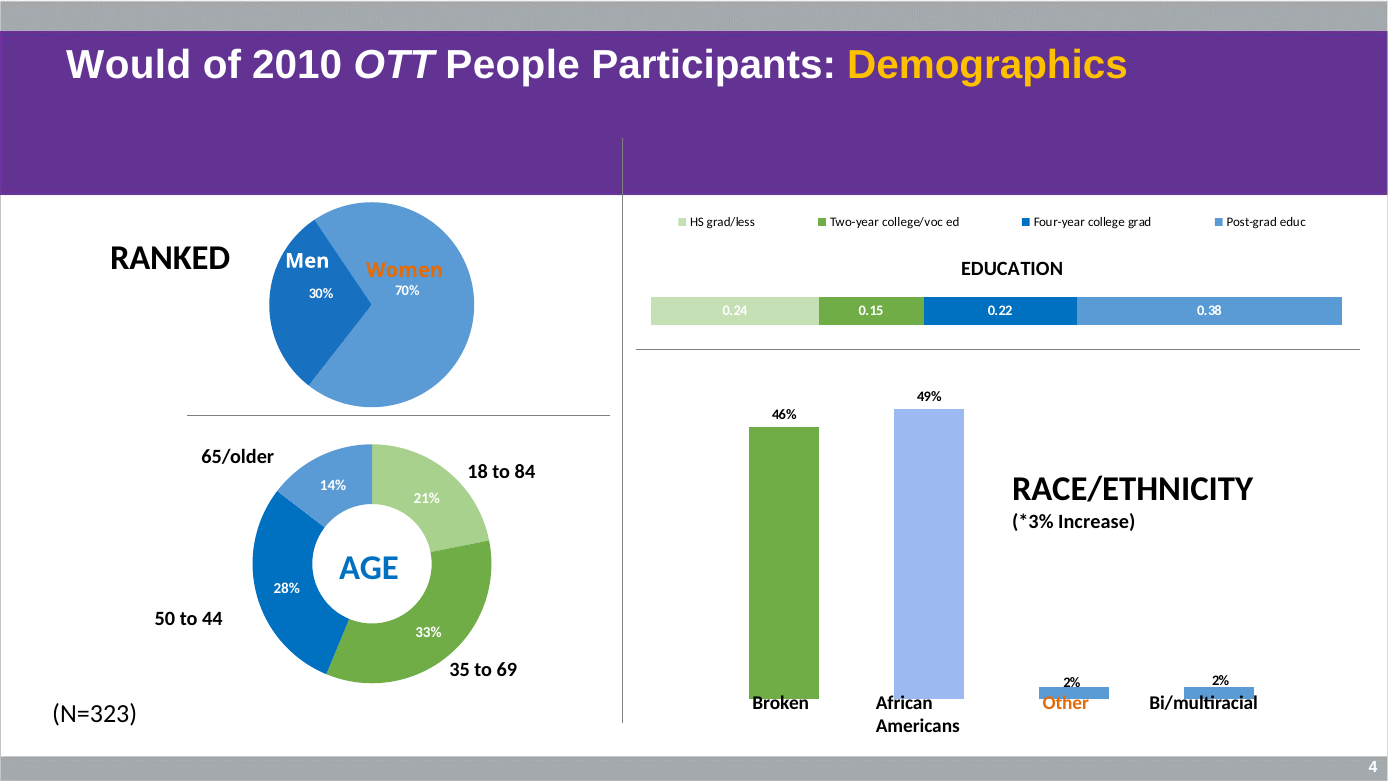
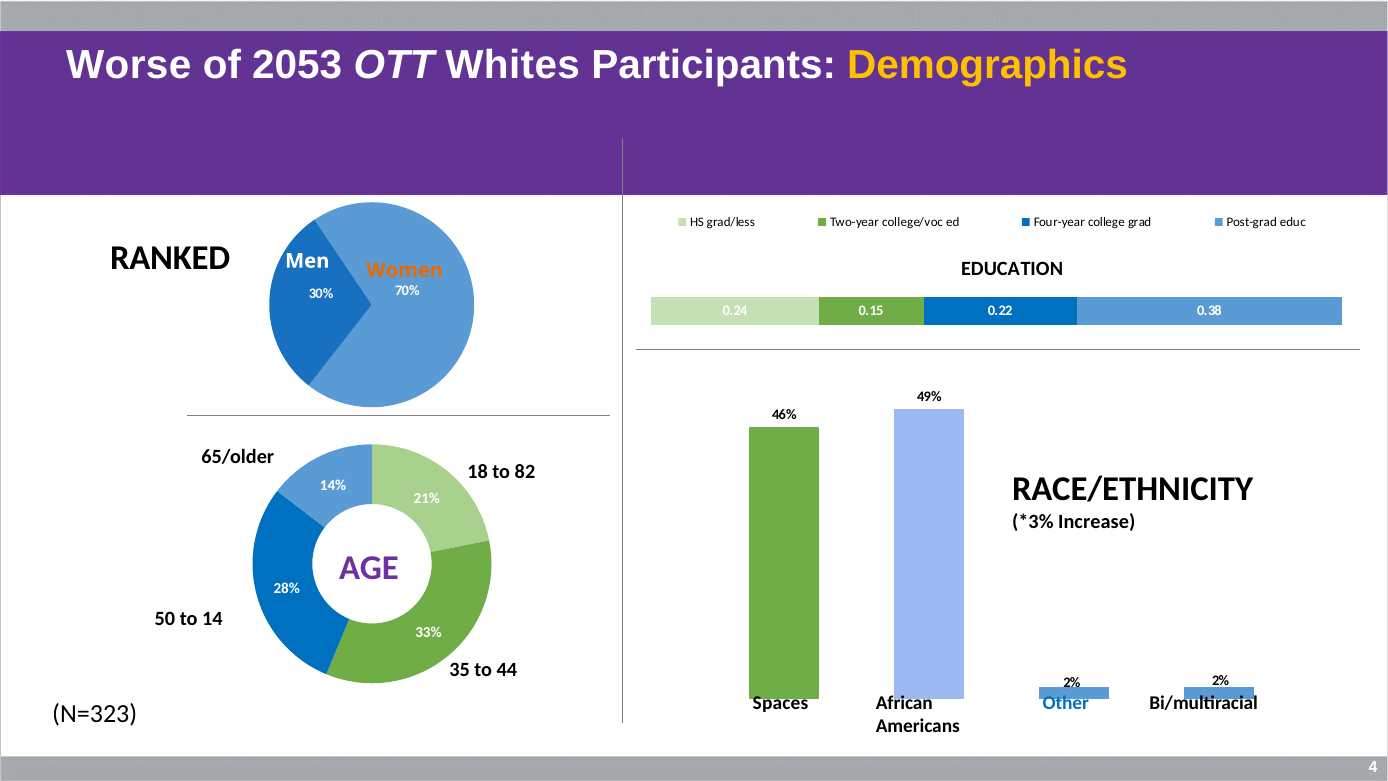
Would: Would -> Worse (129, 65)
2010: 2010 -> 2053 (297, 65)
People: People -> Whites (513, 65)
84: 84 -> 82 (525, 472)
AGE colour: blue -> purple (369, 568)
44: 44 -> 14 (212, 619)
69: 69 -> 44 (507, 669)
Broken: Broken -> Spaces (781, 703)
Other colour: orange -> blue (1066, 703)
